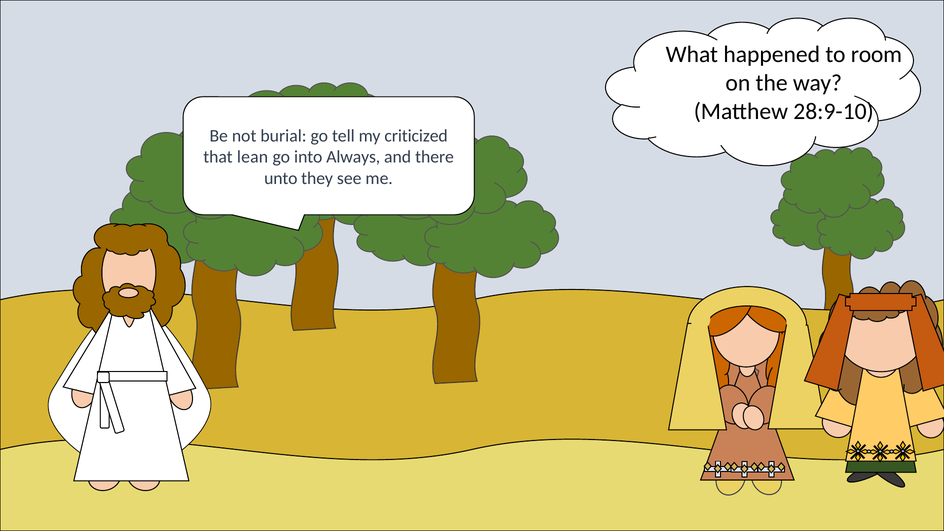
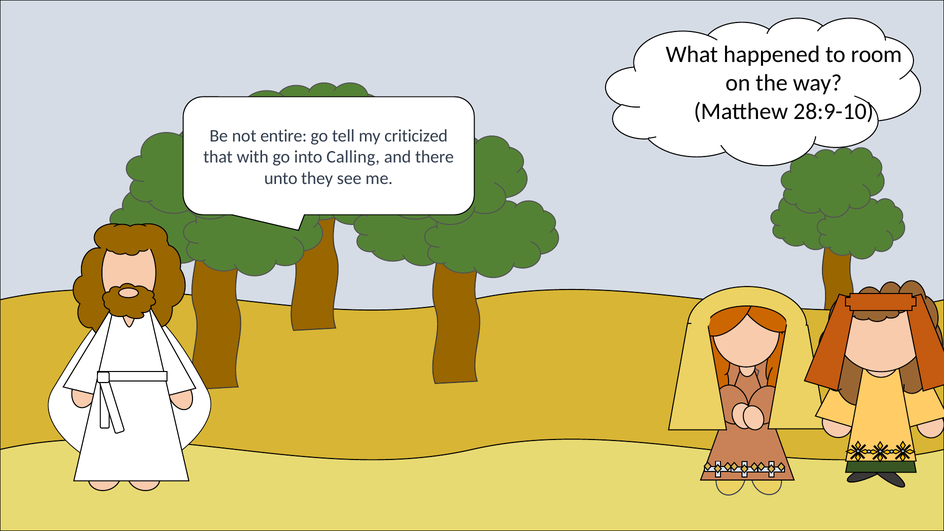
burial: burial -> entire (284, 136)
lean: lean -> with (253, 157)
Always: Always -> Calling (353, 157)
